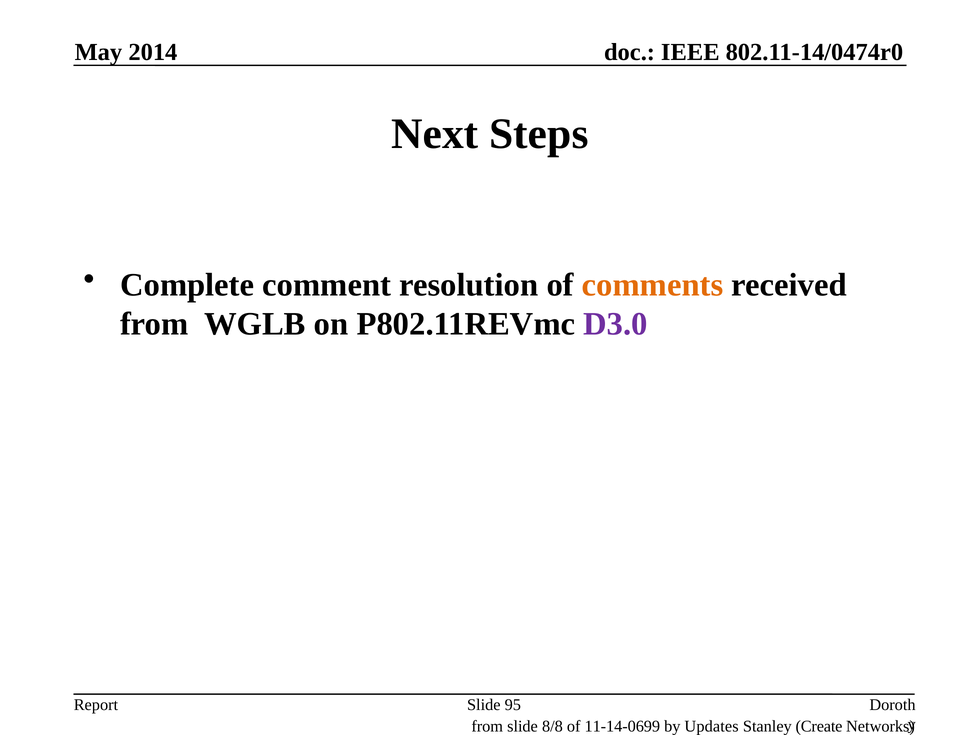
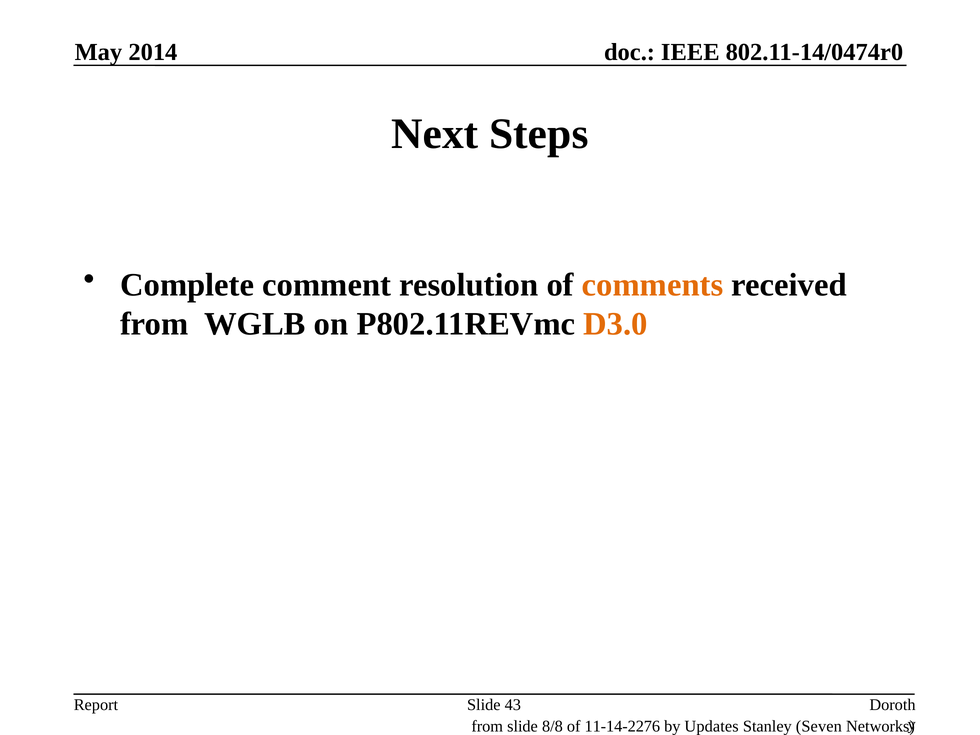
D3.0 colour: purple -> orange (616, 324)
95: 95 -> 43 (513, 705)
11-14-0699: 11-14-0699 -> 11-14-2276 (622, 726)
Create: Create -> Seven (819, 726)
